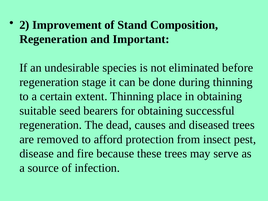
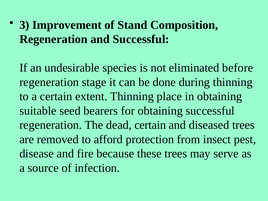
2: 2 -> 3 (24, 25)
and Important: Important -> Successful (141, 39)
dead causes: causes -> certain (150, 125)
